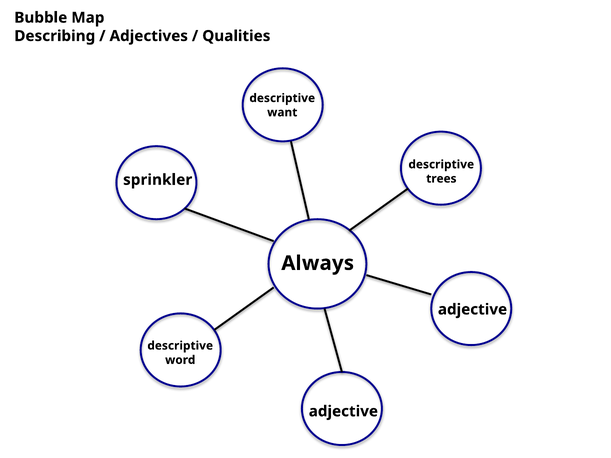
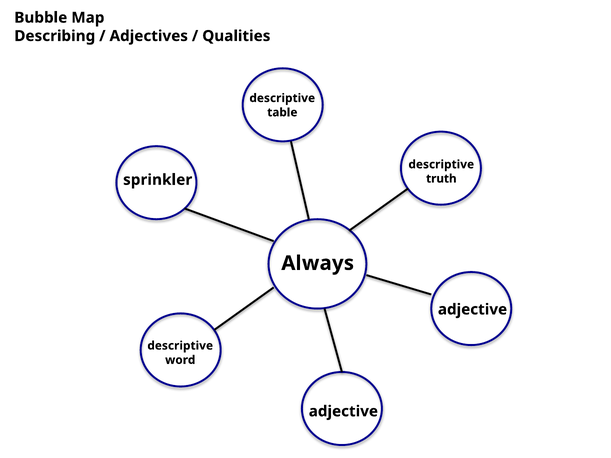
want: want -> table (282, 112)
trees: trees -> truth (441, 179)
